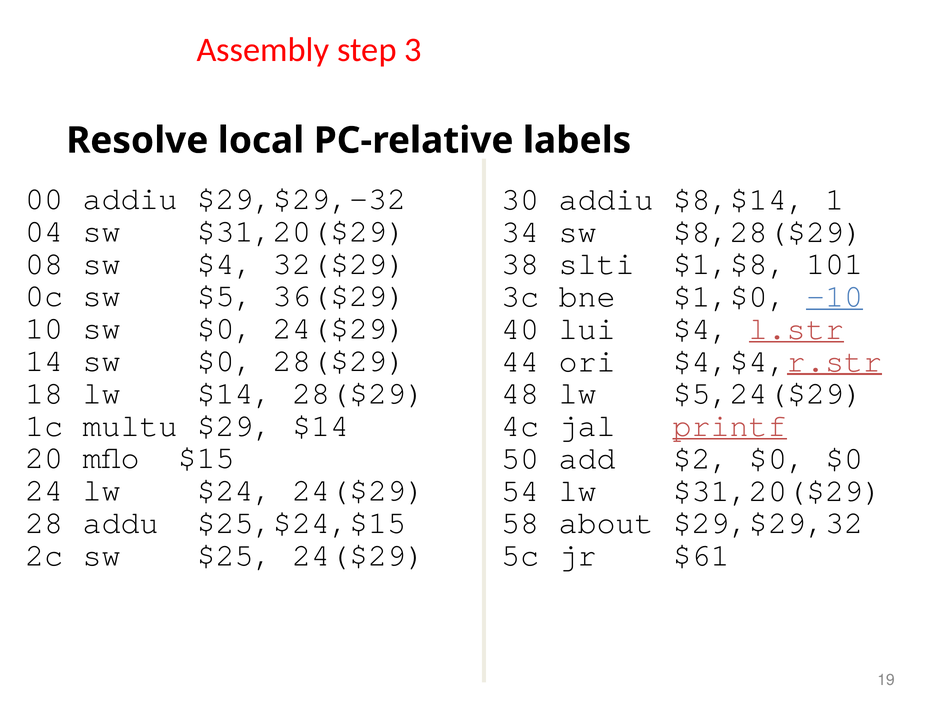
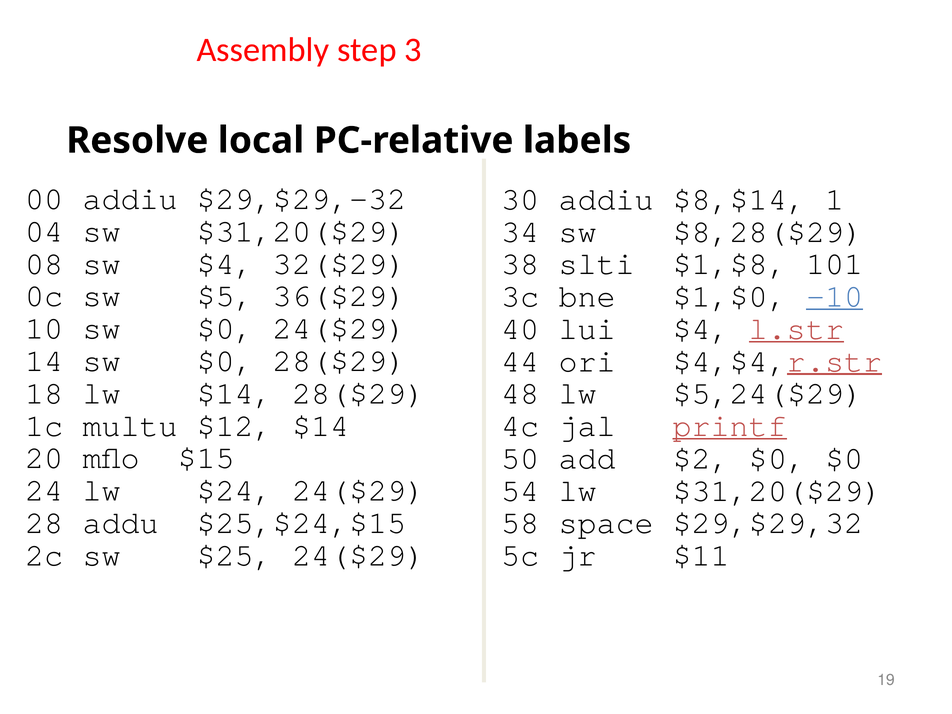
$29: $29 -> $12 (235, 426)
about: about -> space (606, 523)
$61: $61 -> $11 (701, 555)
